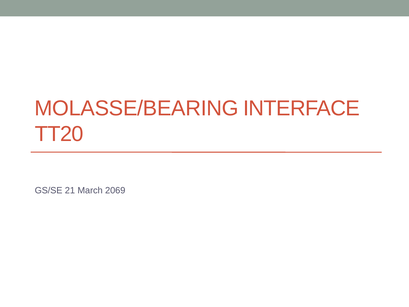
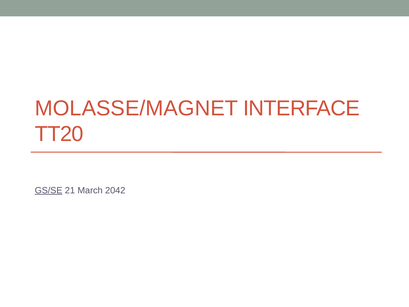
MOLASSE/BEARING: MOLASSE/BEARING -> MOLASSE/MAGNET (136, 108)
GS/SE underline: none -> present (49, 190)
2069: 2069 -> 2042 (115, 190)
